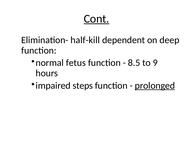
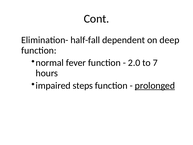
Cont underline: present -> none (96, 19)
half-kill: half-kill -> half-fall (85, 40)
fetus: fetus -> fever (76, 63)
8.5: 8.5 -> 2.0 (134, 63)
9: 9 -> 7 (155, 63)
